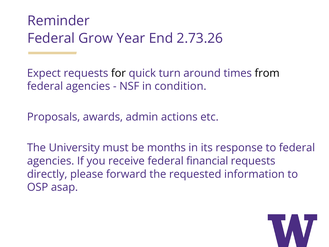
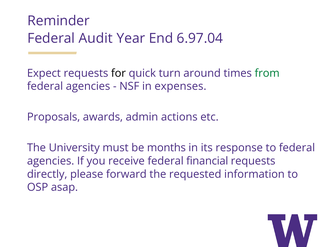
Grow: Grow -> Audit (96, 38)
2.73.26: 2.73.26 -> 6.97.04 (200, 38)
from colour: black -> green (267, 73)
condition: condition -> expenses (180, 86)
